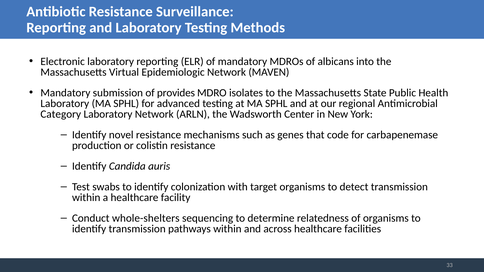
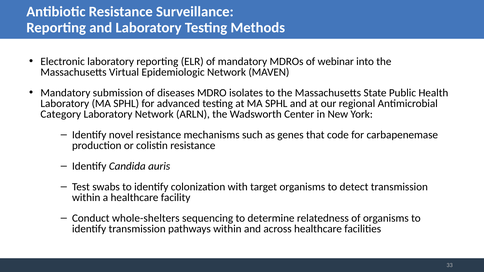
albicans: albicans -> webinar (336, 61)
provides: provides -> diseases (176, 93)
